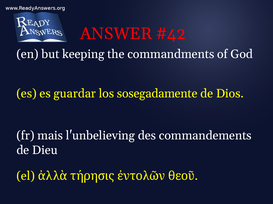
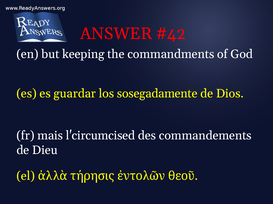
l'unbelieving: l'unbelieving -> l'circumcised (100, 136)
